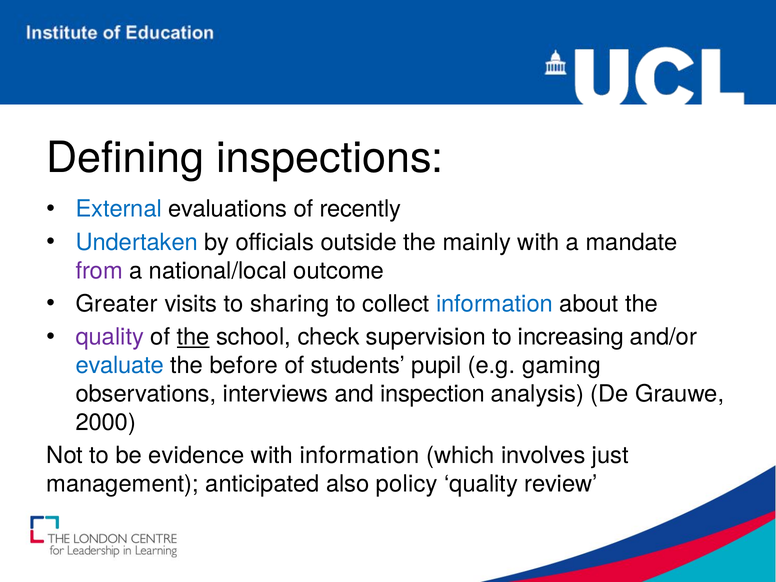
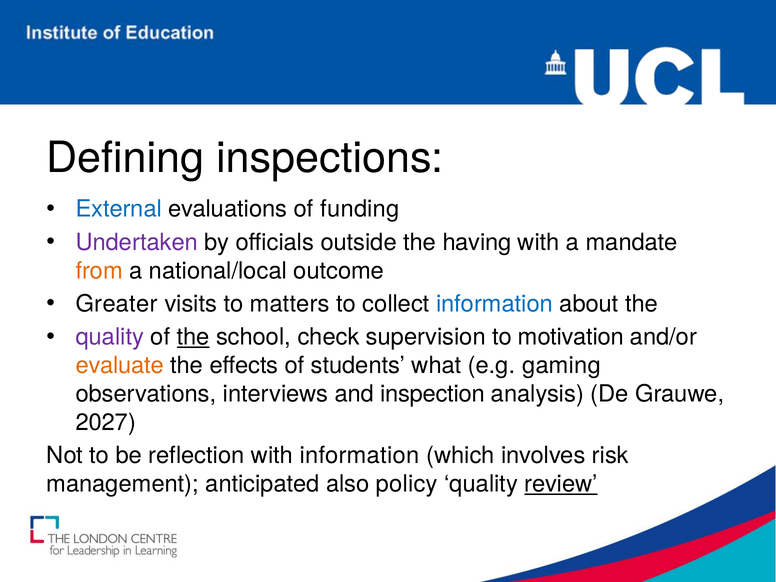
recently: recently -> funding (360, 209)
Undertaken colour: blue -> purple (137, 242)
mainly: mainly -> having (477, 242)
from colour: purple -> orange (99, 271)
sharing: sharing -> matters (290, 304)
increasing: increasing -> motivation (571, 337)
evaluate colour: blue -> orange (120, 366)
before: before -> effects (244, 366)
pupil: pupil -> what (436, 366)
2000: 2000 -> 2027 (106, 422)
evidence: evidence -> reflection (196, 456)
just: just -> risk (610, 456)
review underline: none -> present (561, 484)
